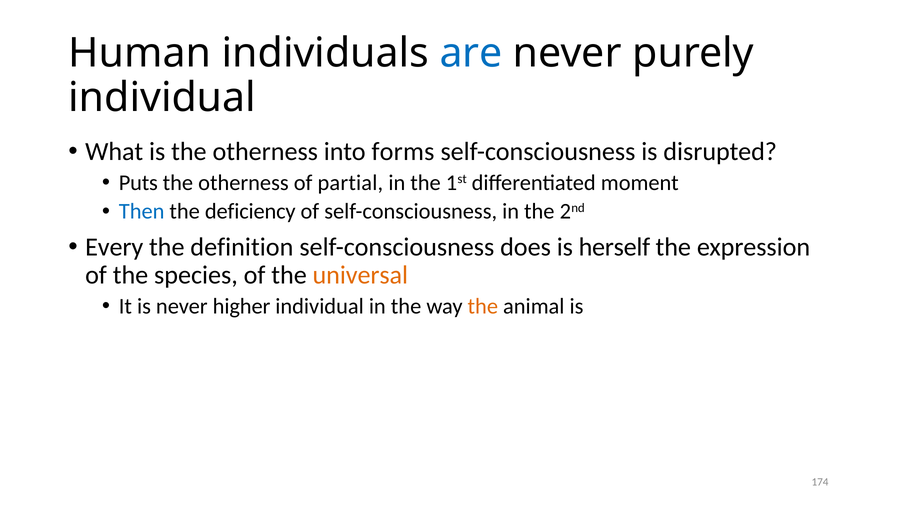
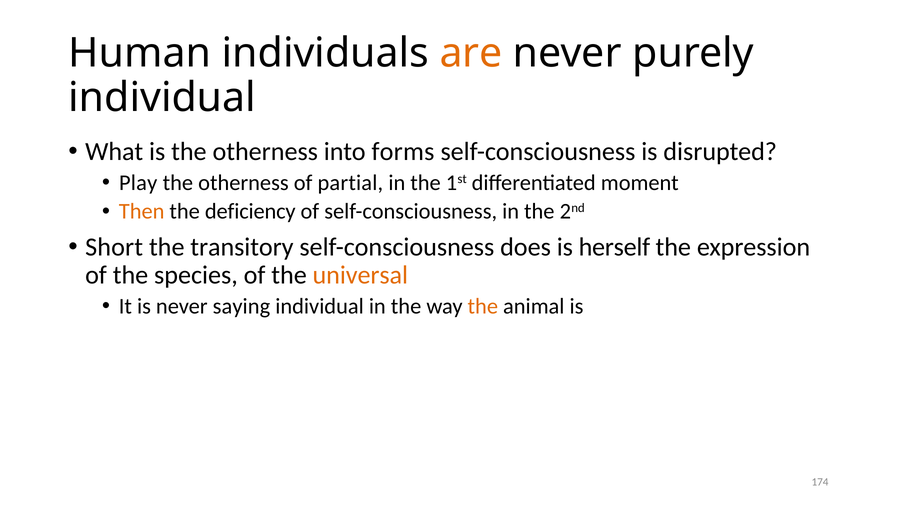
are colour: blue -> orange (471, 53)
Puts: Puts -> Play (138, 183)
Then colour: blue -> orange (142, 211)
Every: Every -> Short (114, 247)
definition: definition -> transitory (242, 247)
higher: higher -> saying (241, 306)
